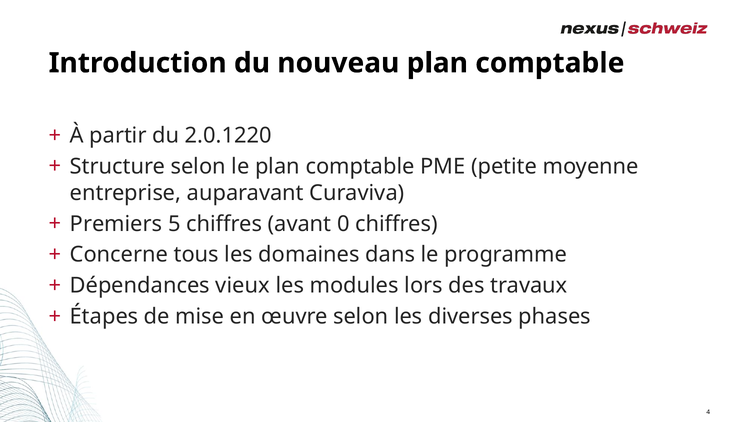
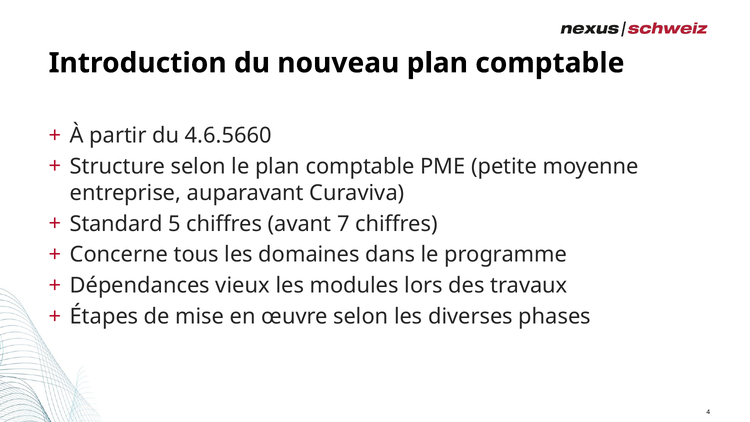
2.0.1220: 2.0.1220 -> 4.6.5660 (228, 136)
Premiers: Premiers -> Standard (116, 224)
0: 0 -> 7 (343, 224)
